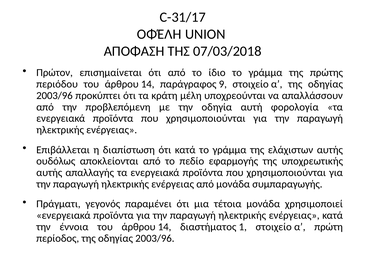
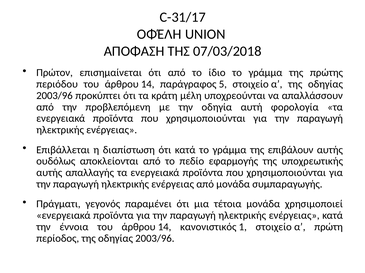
9: 9 -> 5 (223, 84)
ελάχιστων: ελάχιστων -> επιβάλουν (291, 150)
διαστήματος: διαστήματος -> κανονιστικός (208, 228)
